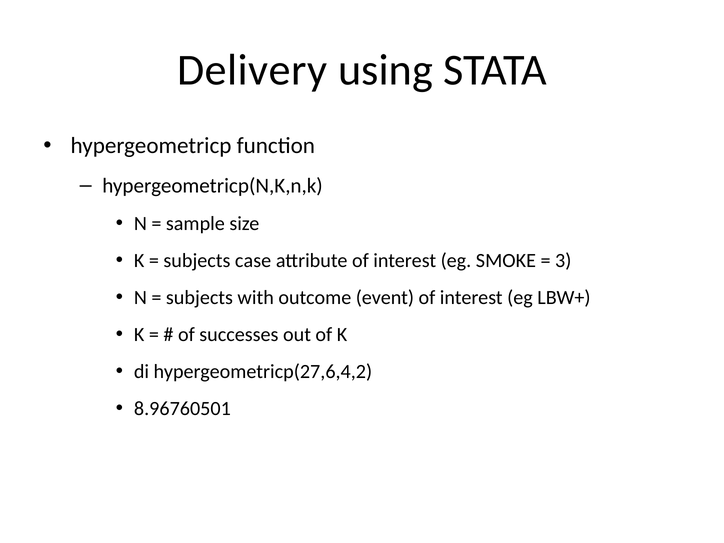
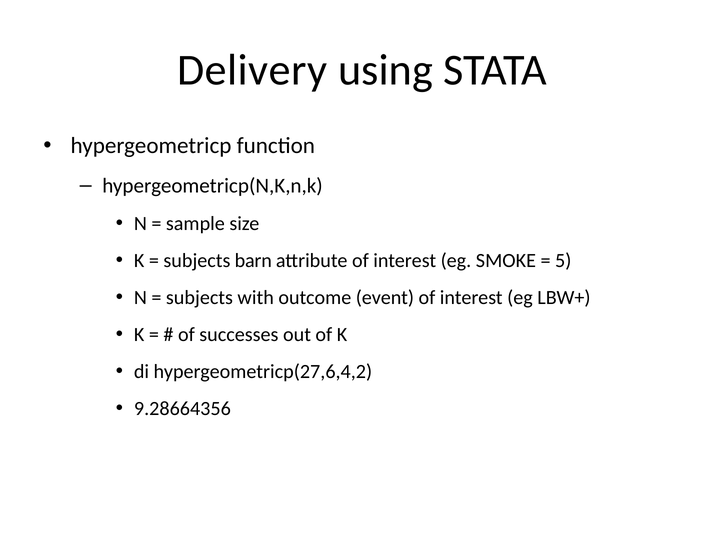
case: case -> barn (253, 260)
3: 3 -> 5 (563, 260)
8.96760501: 8.96760501 -> 9.28664356 (182, 409)
